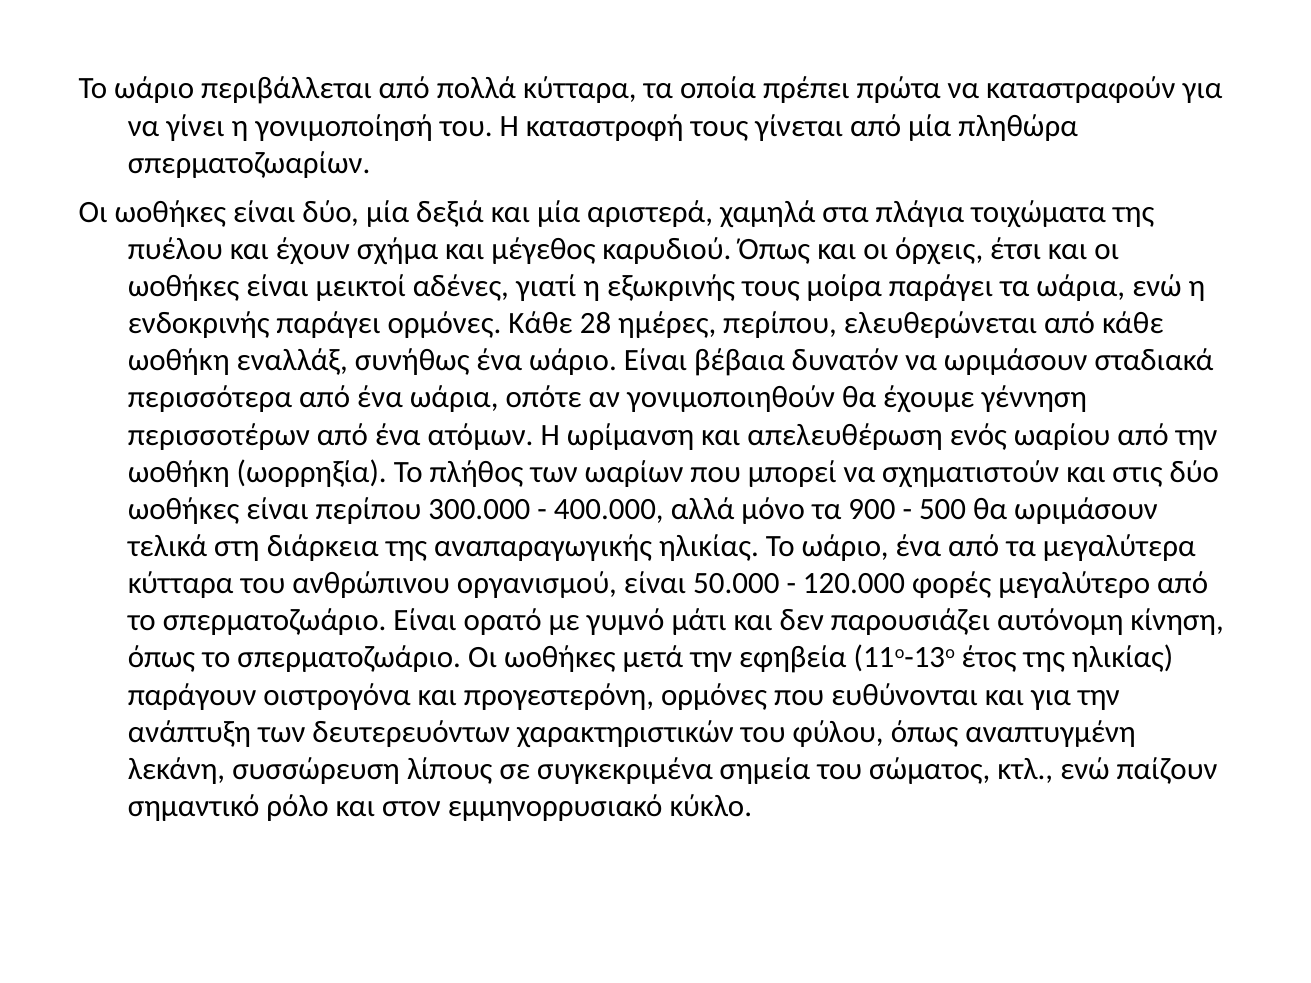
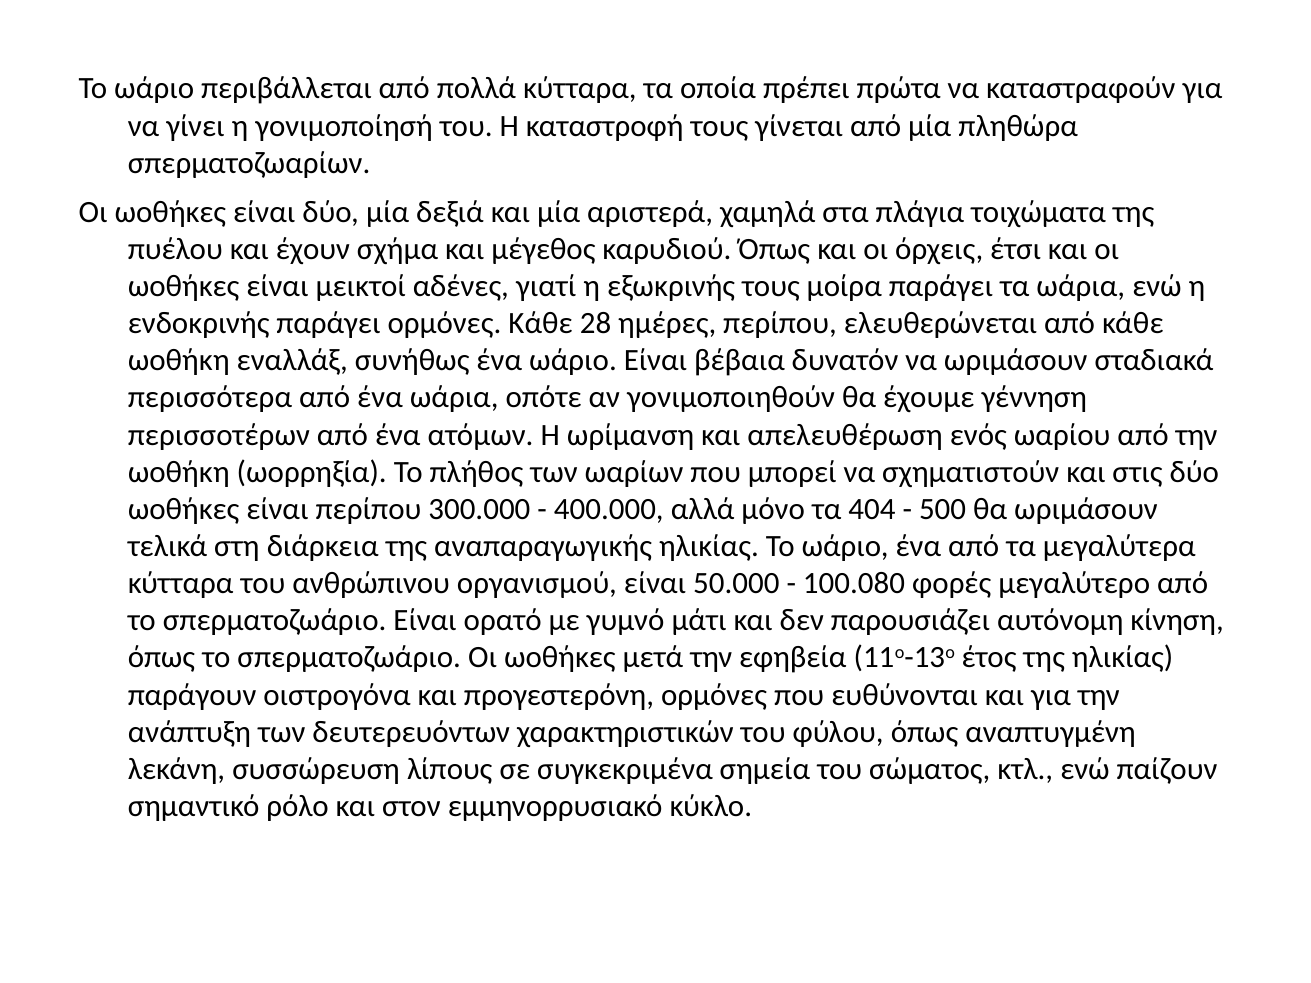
900: 900 -> 404 (872, 509)
120.000: 120.000 -> 100.080 (854, 584)
